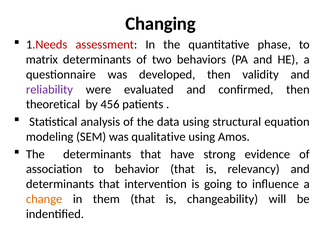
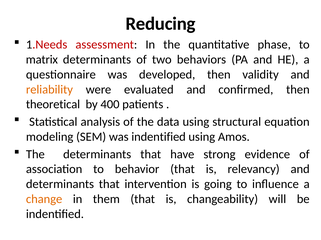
Changing: Changing -> Reducing (161, 24)
reliability colour: purple -> orange (49, 90)
456: 456 -> 400 (110, 105)
was qualitative: qualitative -> indentified (159, 137)
